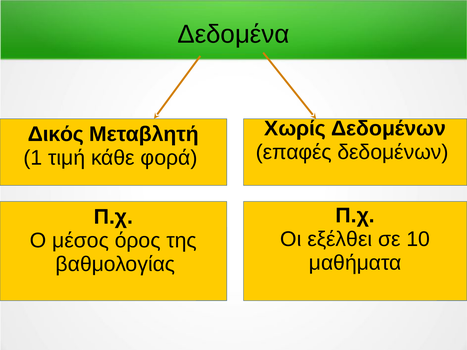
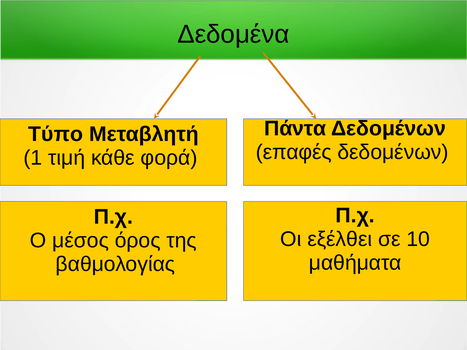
Χωρίς: Χωρίς -> Πάντα (295, 128)
Δικός: Δικός -> Τύπο (56, 134)
